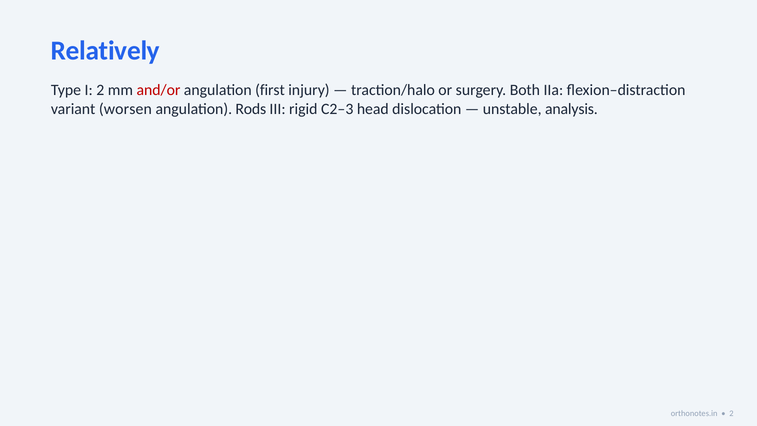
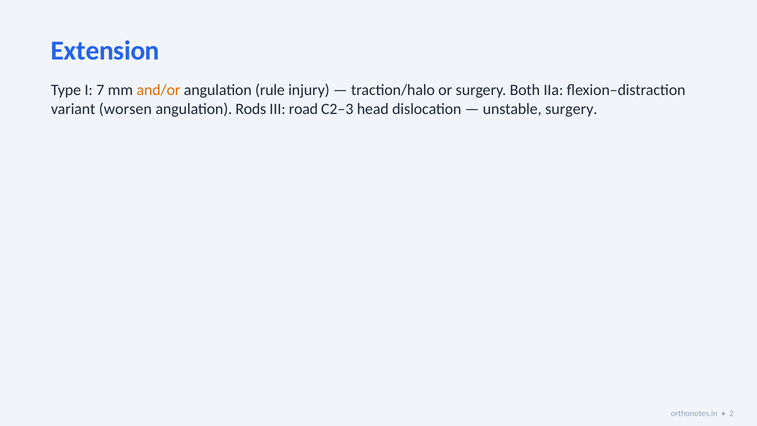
Relatively: Relatively -> Extension (105, 50)
I 2: 2 -> 7 (100, 90)
and/or colour: red -> orange (158, 90)
first: first -> rule (270, 90)
rigid: rigid -> road (303, 109)
unstable analysis: analysis -> surgery (571, 109)
